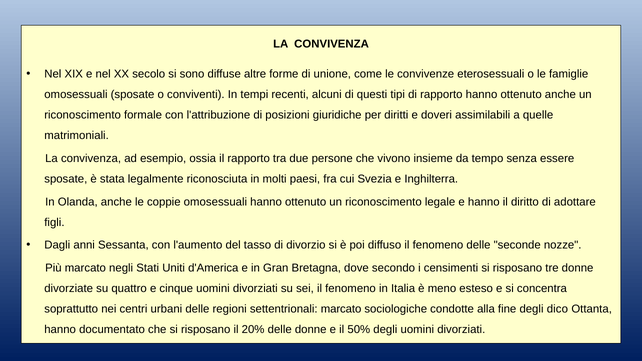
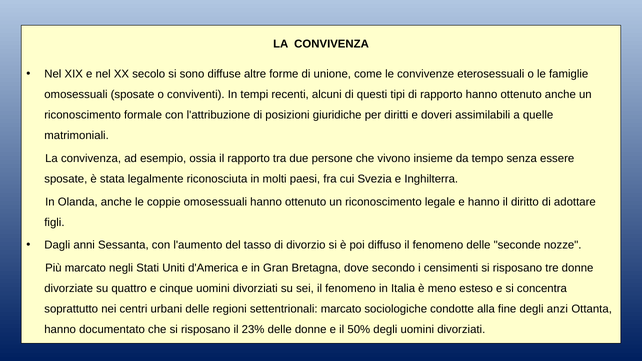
dico: dico -> anzi (557, 309)
20%: 20% -> 23% (253, 330)
